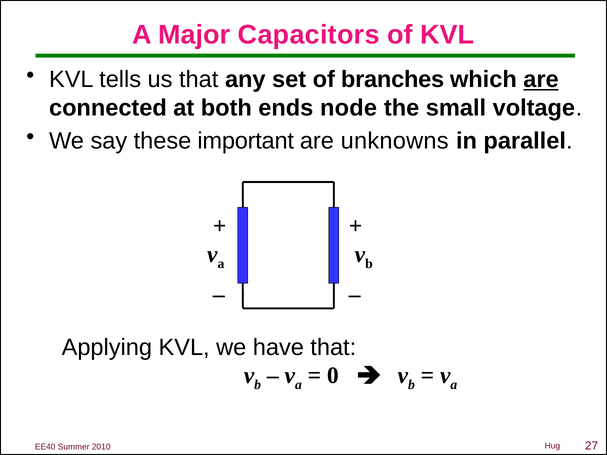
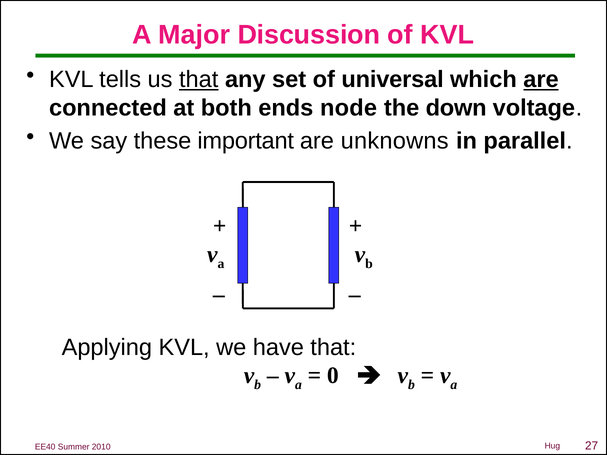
Capacitors: Capacitors -> Discussion (309, 35)
that underline: none -> present (199, 80)
branches: branches -> universal (393, 80)
small: small -> down (456, 108)
